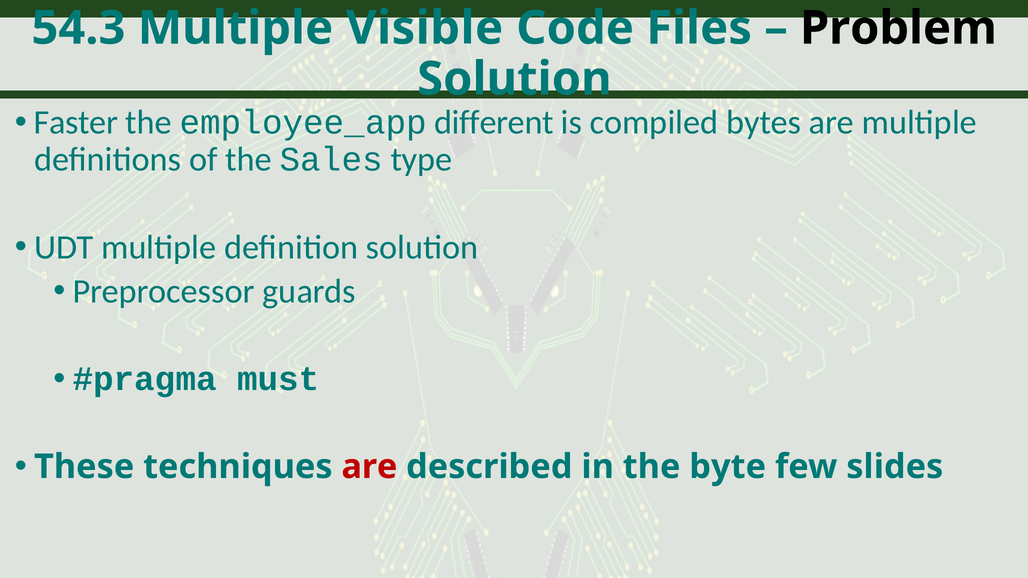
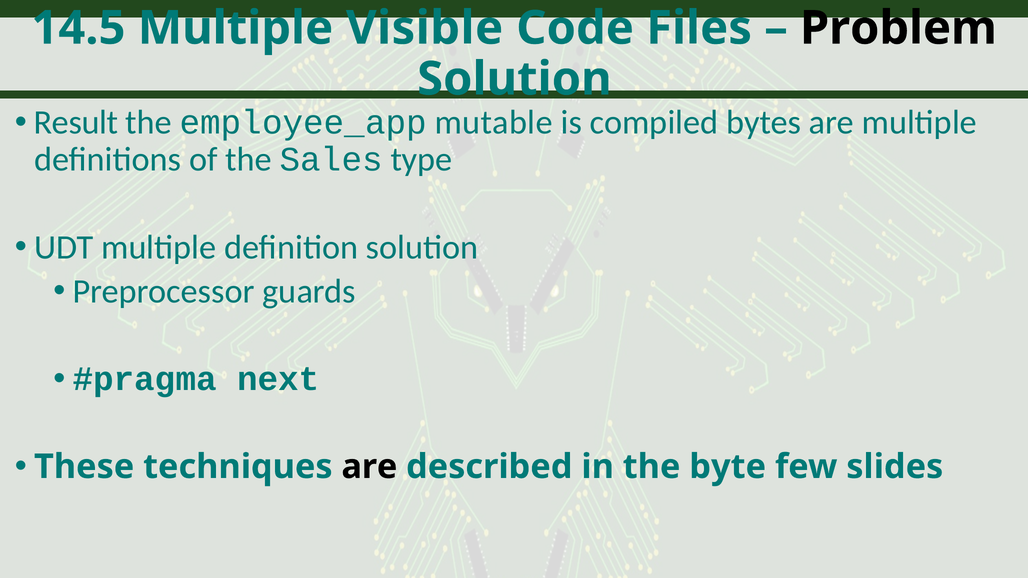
54.3: 54.3 -> 14.5 (78, 28)
Faster: Faster -> Result (76, 123)
different: different -> mutable (494, 123)
must: must -> next (278, 379)
are colour: red -> black (369, 467)
